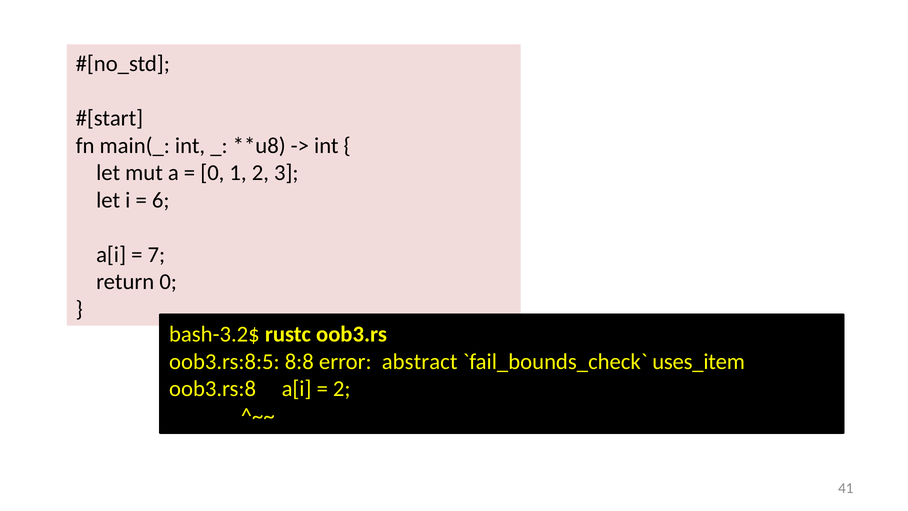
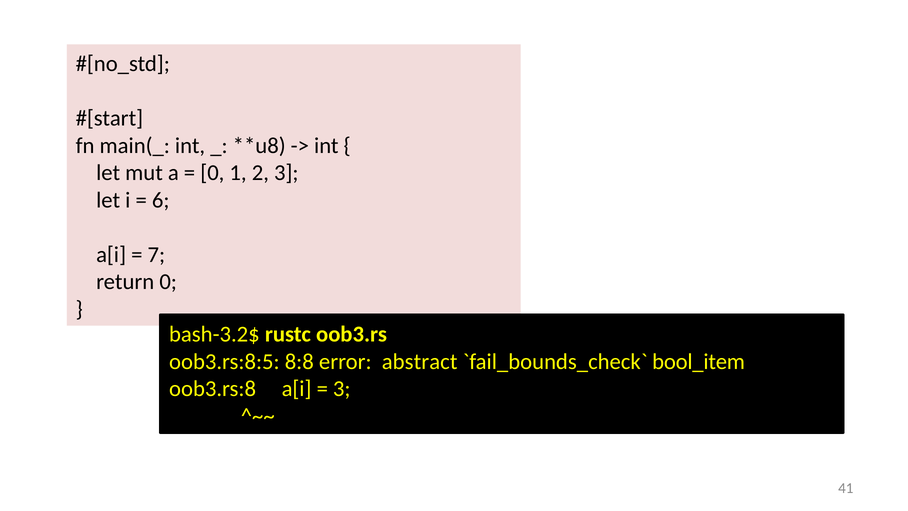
uses_item: uses_item -> bool_item (699, 361)
2: 2 -> 3 (342, 389)
